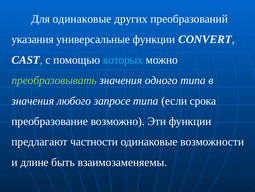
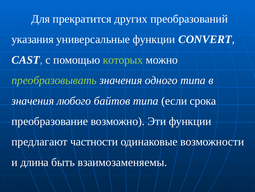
Для одинаковые: одинаковые -> прекратится (82, 19)
которых colour: light blue -> light green (123, 60)
запросе: запросе -> байтов (112, 100)
длине: длине -> длина (35, 162)
